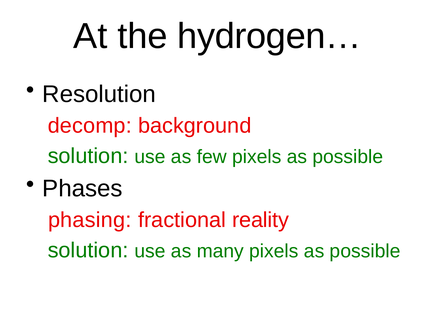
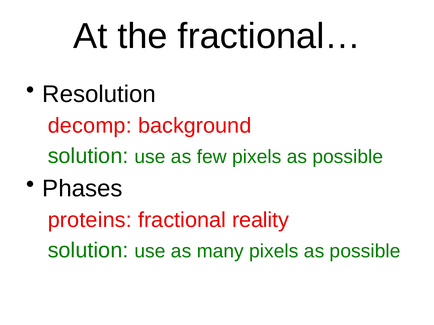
hydrogen…: hydrogen… -> fractional… (269, 36)
phasing: phasing -> proteins (90, 220)
